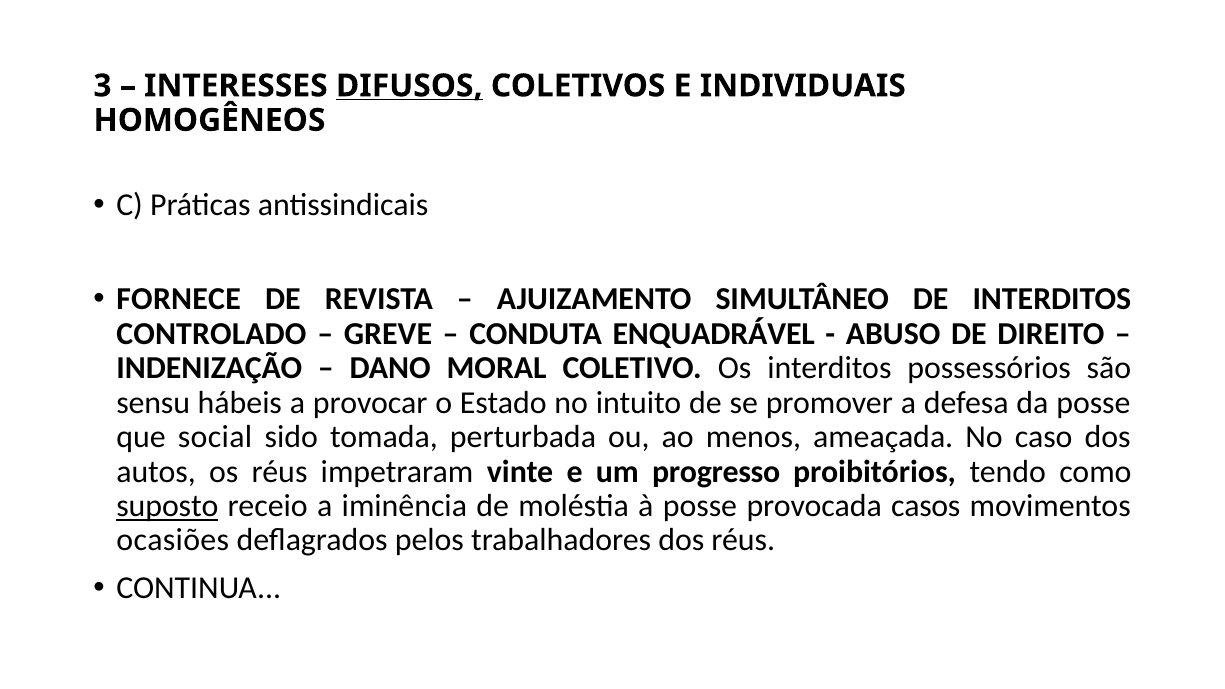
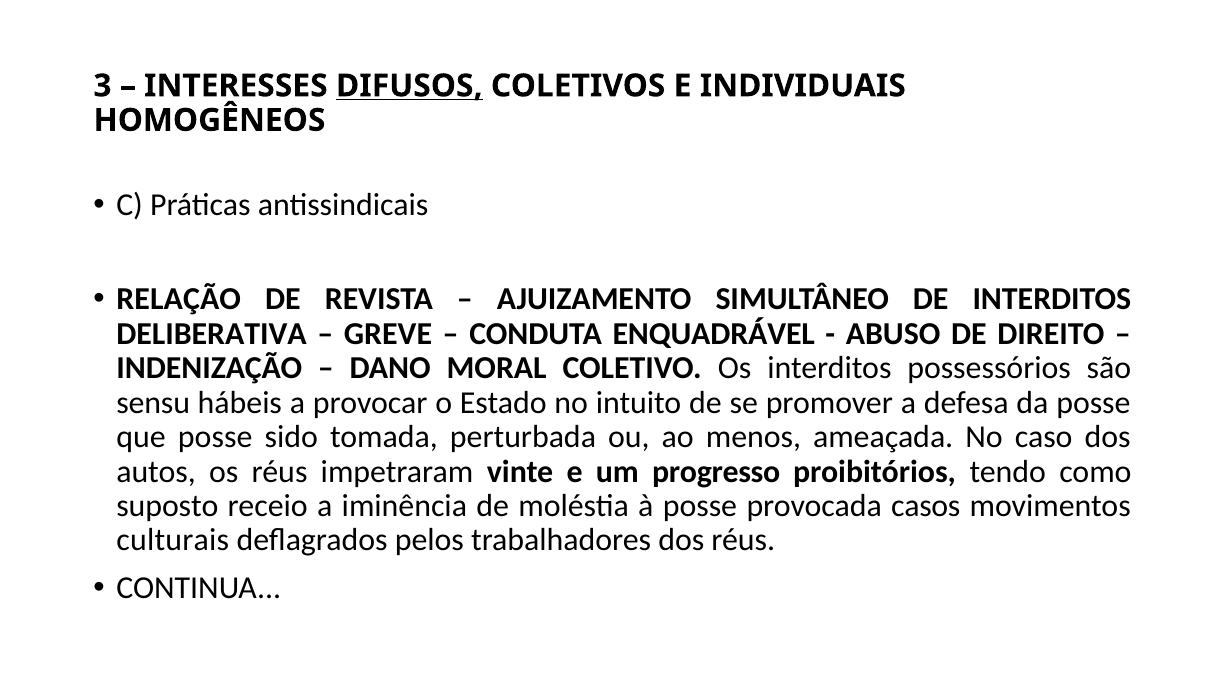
FORNECE: FORNECE -> RELAÇÃO (179, 299)
CONTROLADO: CONTROLADO -> DELIBERATIVA (212, 334)
que social: social -> posse (215, 437)
suposto underline: present -> none (167, 506)
ocasiões: ocasiões -> culturais (173, 540)
